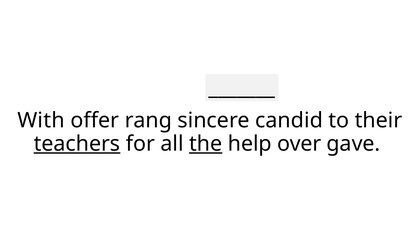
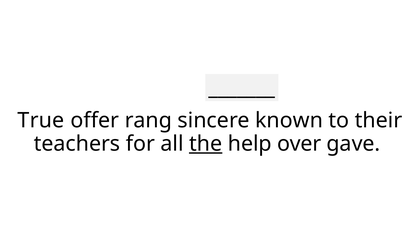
With: With -> True (41, 121)
candid: candid -> known (289, 121)
teachers underline: present -> none (77, 144)
